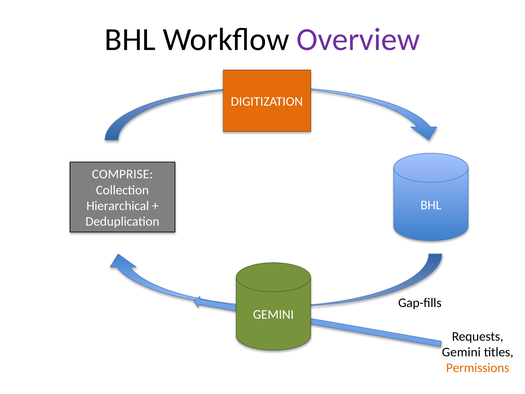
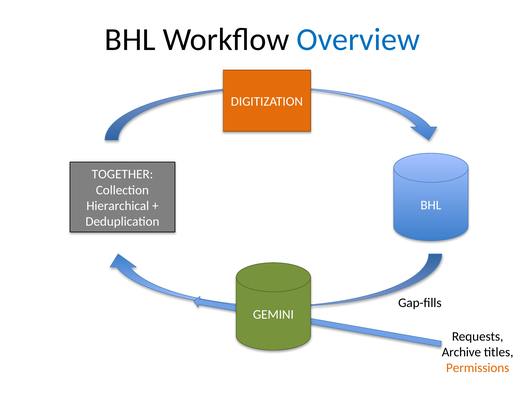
Overview colour: purple -> blue (358, 39)
COMPRISE: COMPRISE -> TOGETHER (122, 174)
Gemini: Gemini -> Archive (461, 352)
